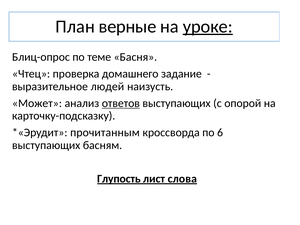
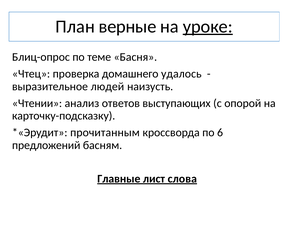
задание: задание -> удалось (181, 74)
Может: Может -> Чтении (37, 103)
ответов underline: present -> none (121, 103)
выступающих: выступающих -> предложений (46, 145)
Глупость: Глупость -> Главные (119, 179)
